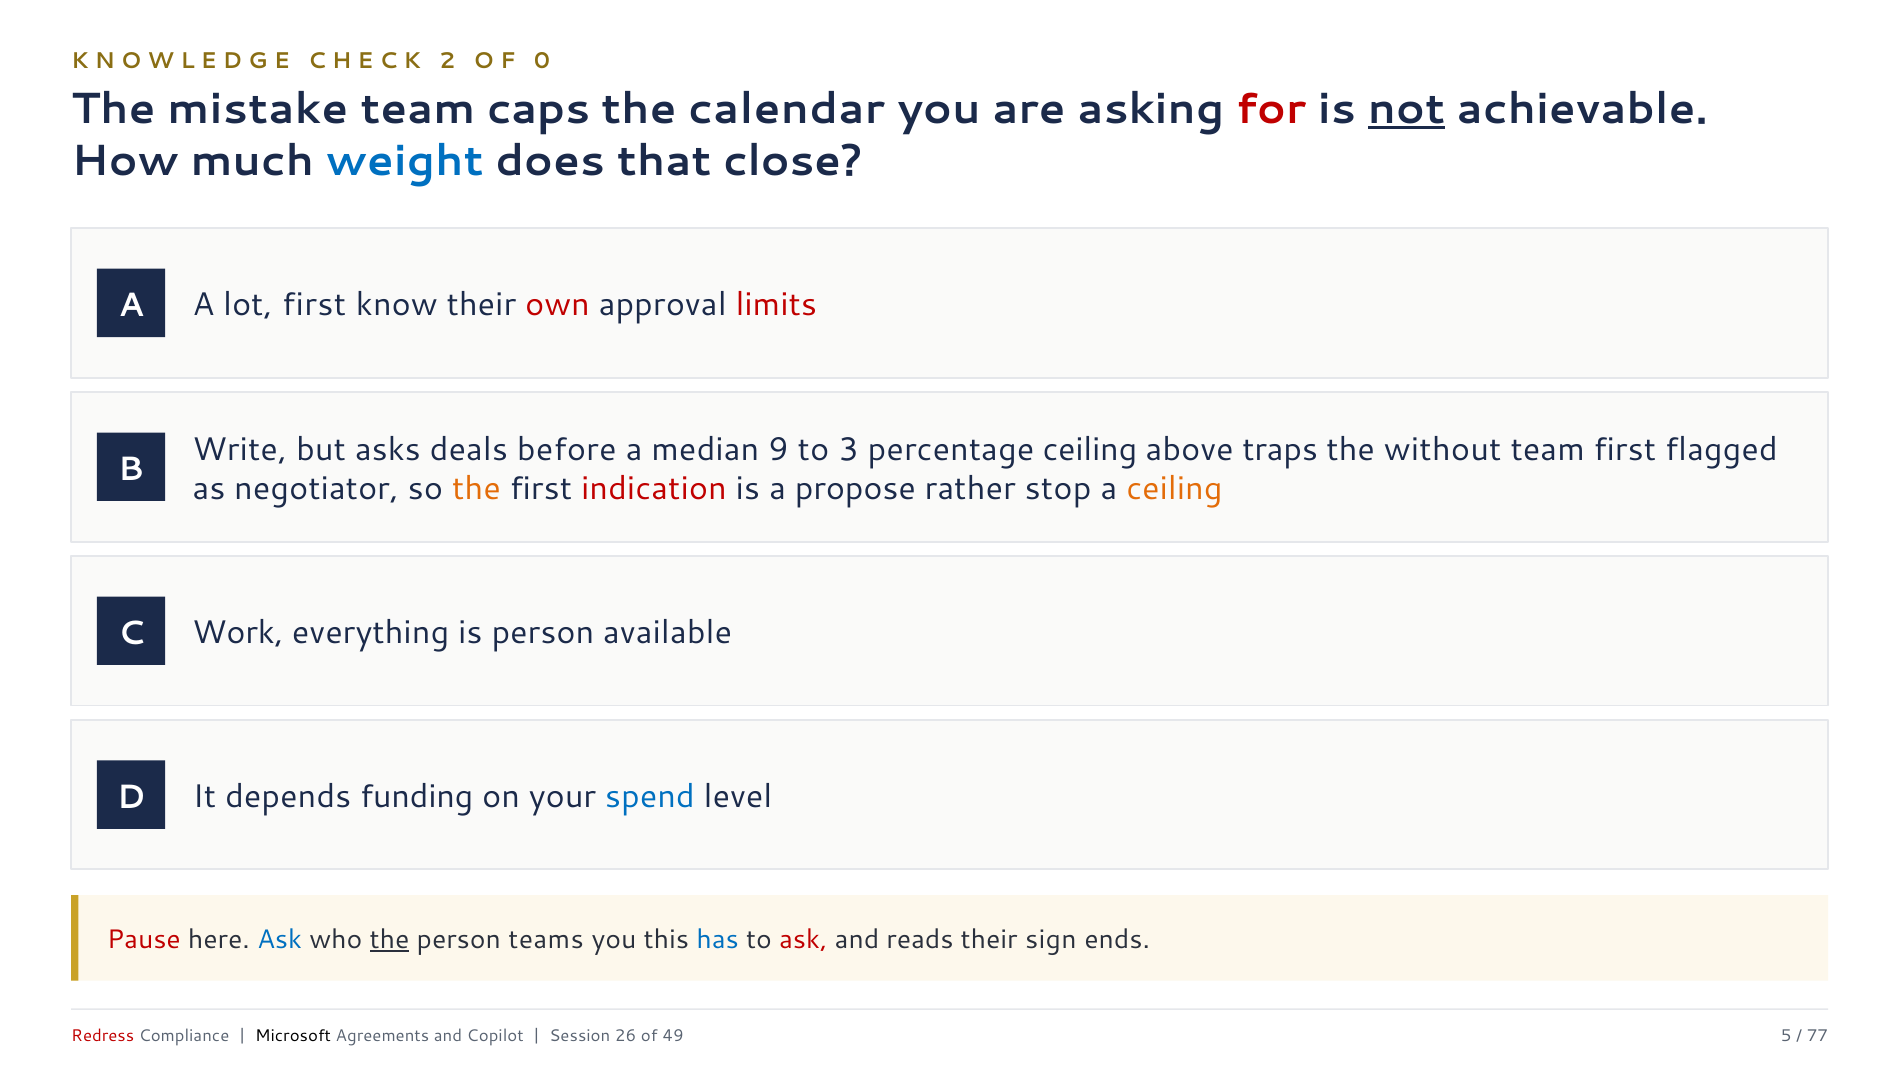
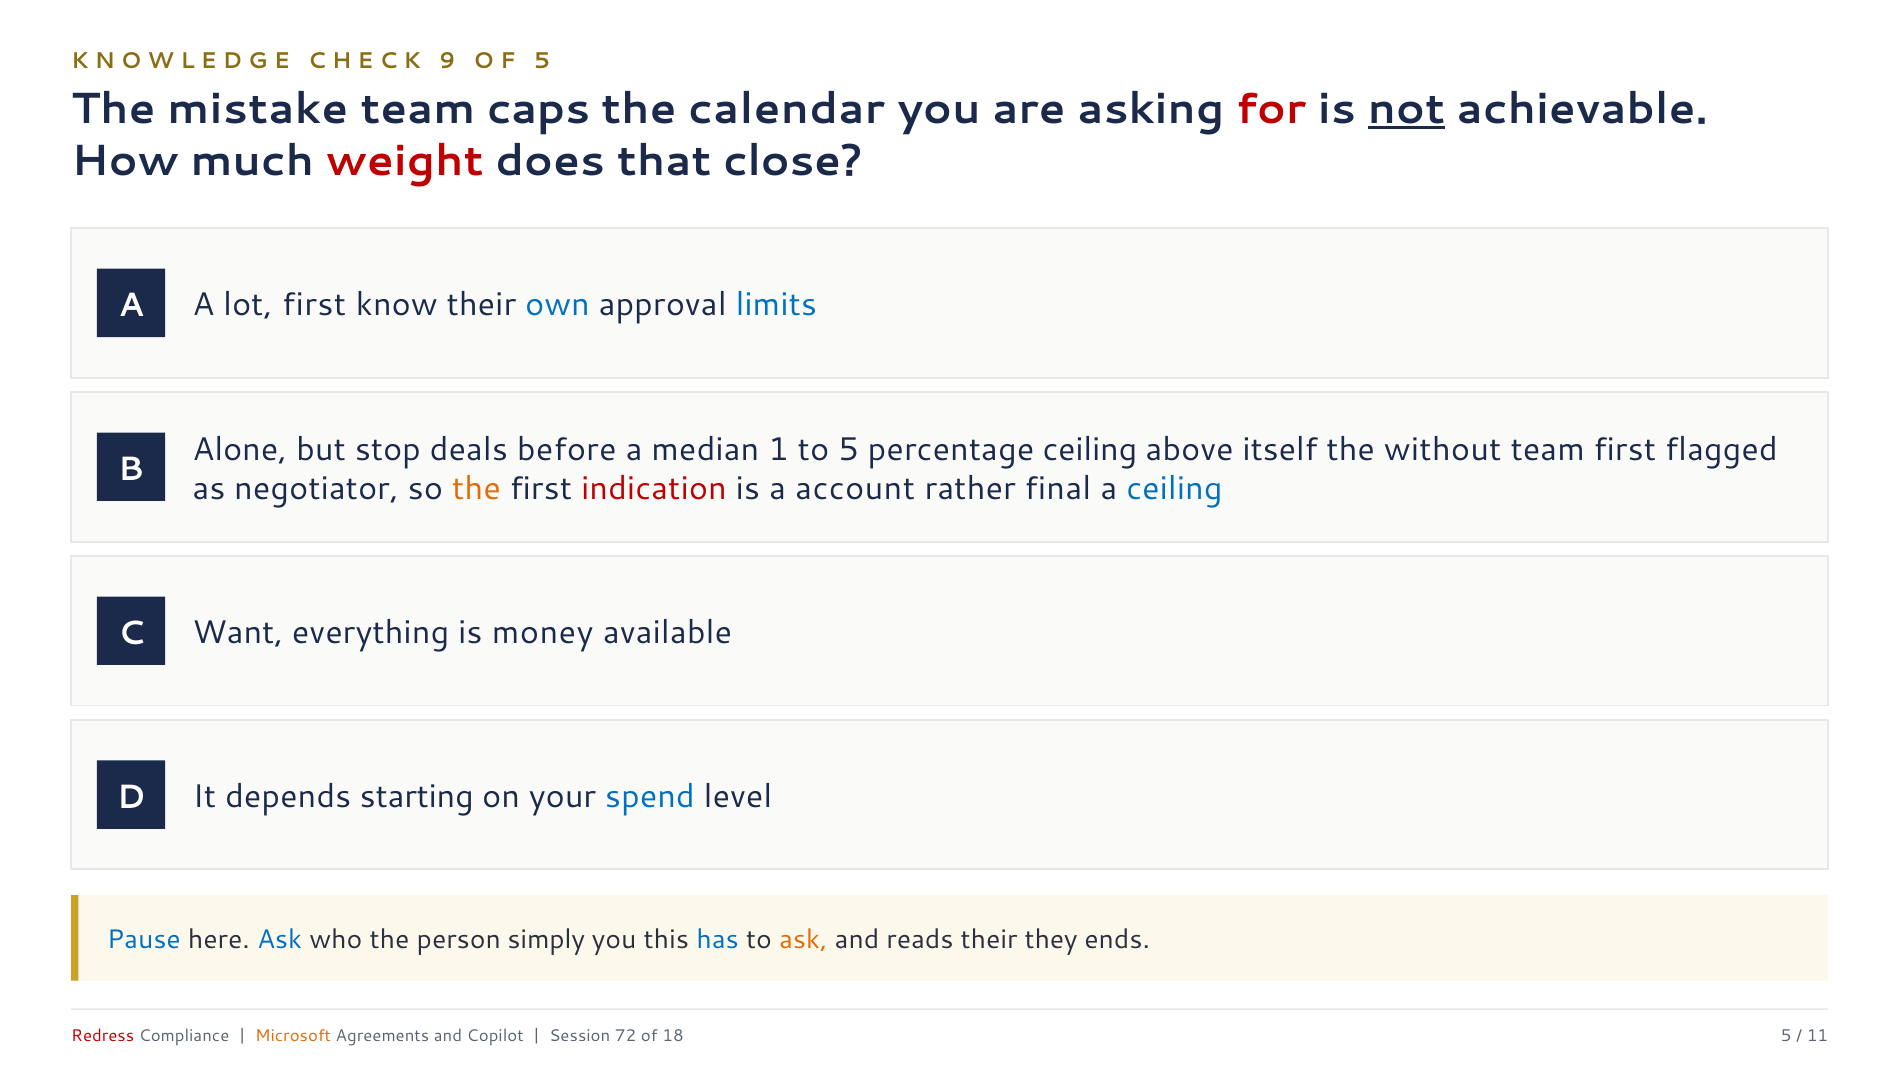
2: 2 -> 9 (447, 61)
0: 0 -> 5 (542, 61)
weight colour: blue -> red (405, 161)
own colour: red -> blue (557, 305)
limits colour: red -> blue (776, 305)
Write: Write -> Alone (240, 449)
asks: asks -> stop (388, 449)
9: 9 -> 1 (779, 449)
to 3: 3 -> 5 (849, 449)
traps: traps -> itself (1280, 449)
propose: propose -> account (855, 489)
stop: stop -> final (1058, 489)
ceiling colour: orange -> blue (1174, 489)
Work: Work -> Want (238, 633)
is person: person -> money (543, 633)
funding: funding -> starting (417, 797)
Pause colour: red -> blue (144, 939)
the underline: present -> none (390, 939)
teams: teams -> simply (546, 939)
ask colour: red -> orange (803, 939)
sign: sign -> they (1051, 939)
Microsoft colour: black -> orange (293, 1036)
26: 26 -> 72 (626, 1036)
49: 49 -> 18 (673, 1036)
77: 77 -> 11 (1817, 1036)
